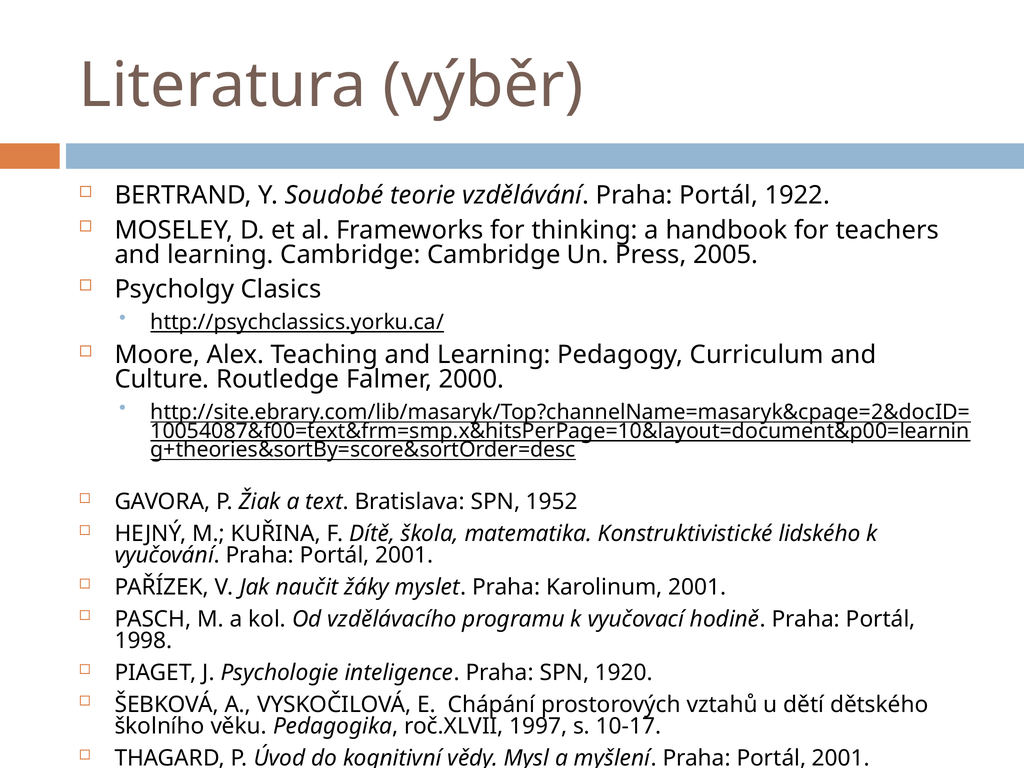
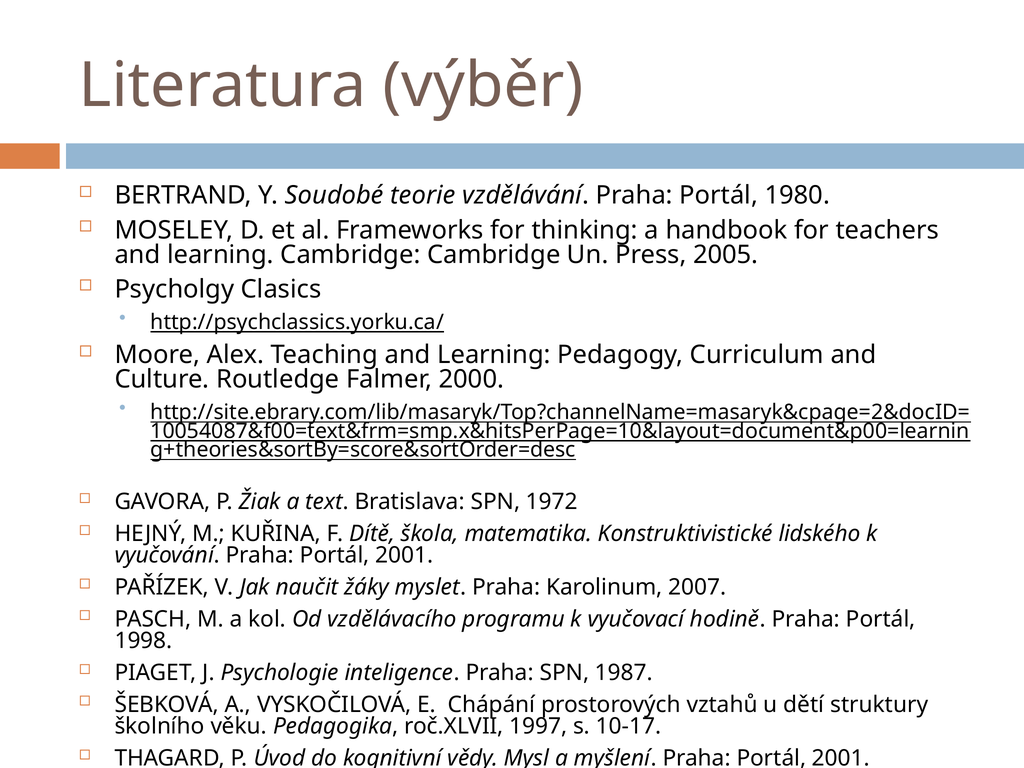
1922: 1922 -> 1980 (797, 196)
1952: 1952 -> 1972 (552, 502)
Karolinum 2001: 2001 -> 2007 (697, 587)
1920: 1920 -> 1987 (624, 673)
dětského: dětského -> struktury (879, 705)
